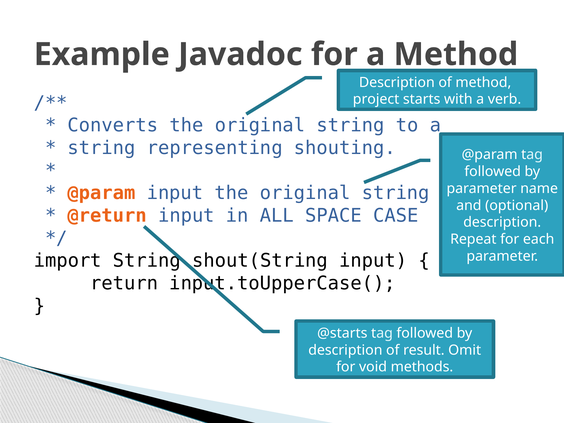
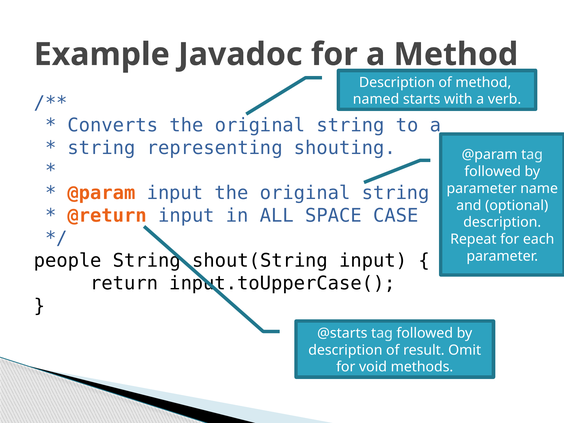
project: project -> named (376, 99)
import: import -> people (68, 261)
